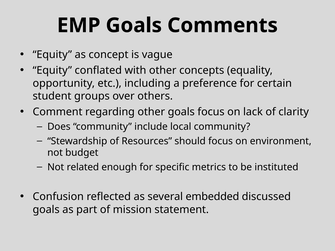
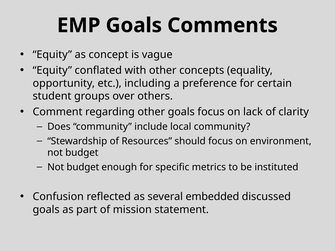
related: related -> budget (83, 167)
